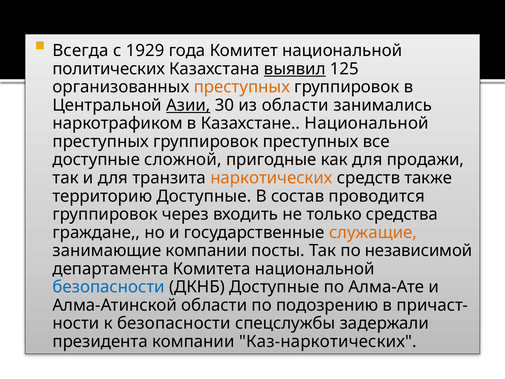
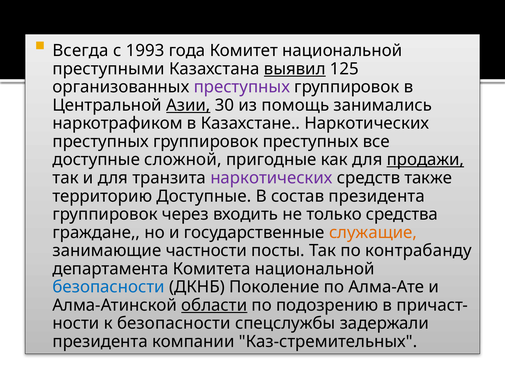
1929: 1929 -> 1993 (145, 51)
политических: политических -> преступными (109, 69)
преступных colour: orange -> purple (242, 87)
из области: области -> помощь (295, 105)
Казахстане Национальной: Национальной -> Наркотических (367, 123)
продажи underline: none -> present (425, 160)
наркотических colour: orange -> purple (271, 178)
состав проводится: проводится -> президента (377, 196)
занимающие компании: компании -> частности (206, 251)
независимой: независимой -> контрабанду (418, 251)
ДКНБ Доступные: Доступные -> Поколение (274, 287)
области underline: none -> present (214, 305)
Каз-наркотических: Каз-наркотических -> Каз-стремительных (328, 341)
